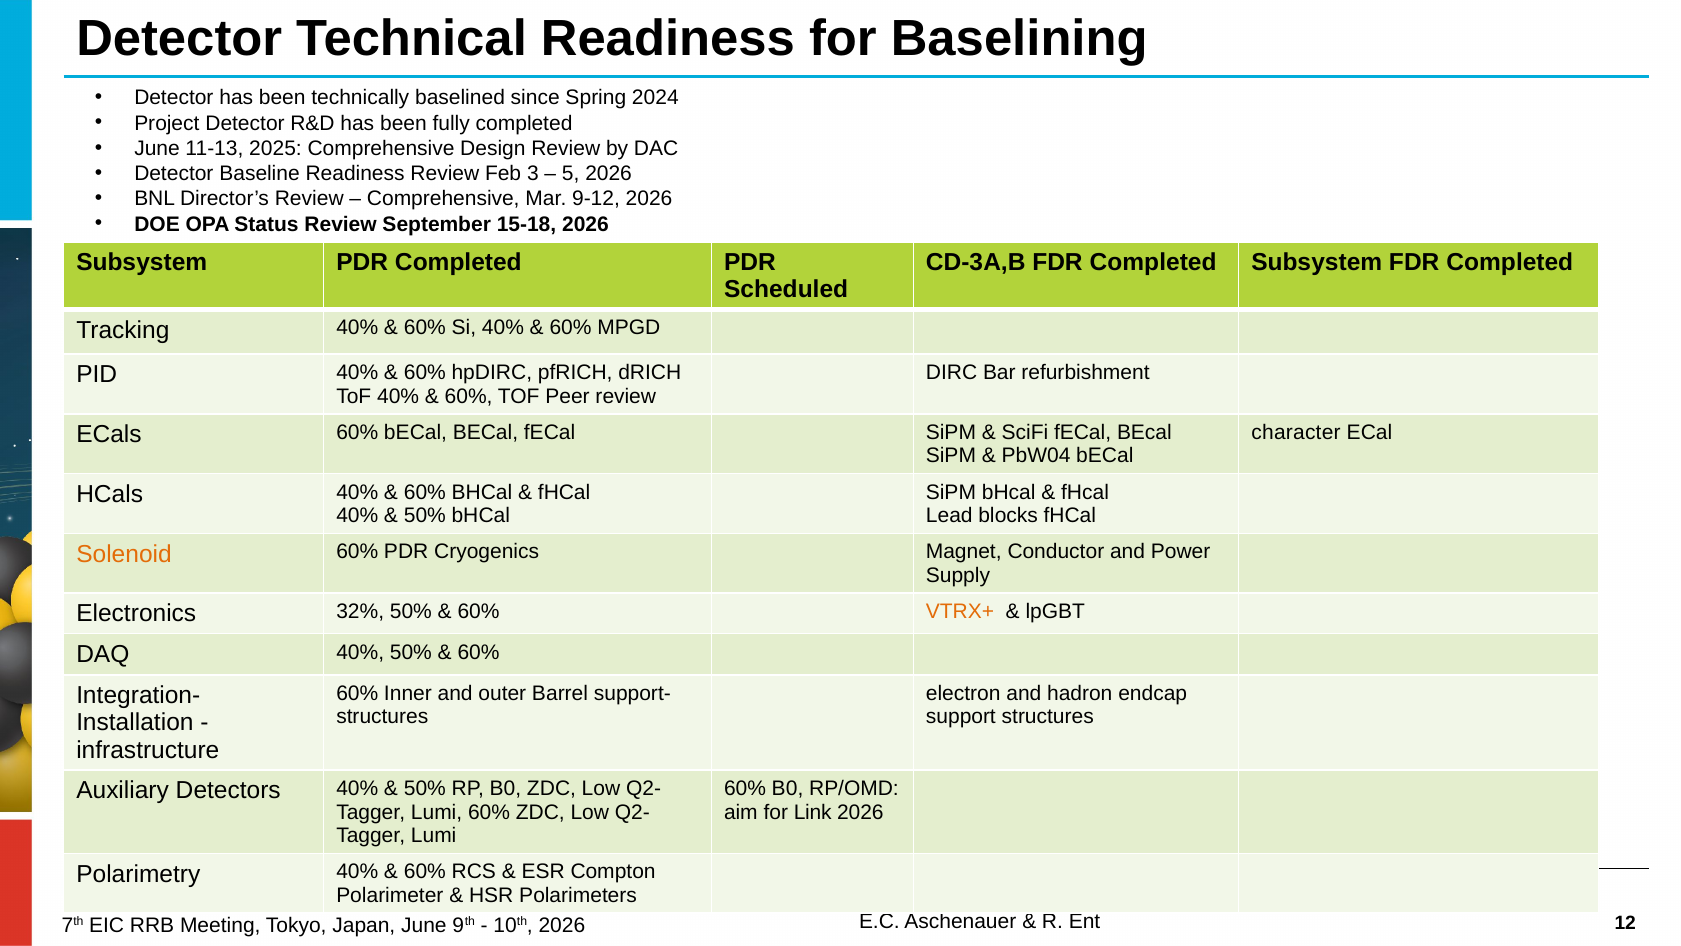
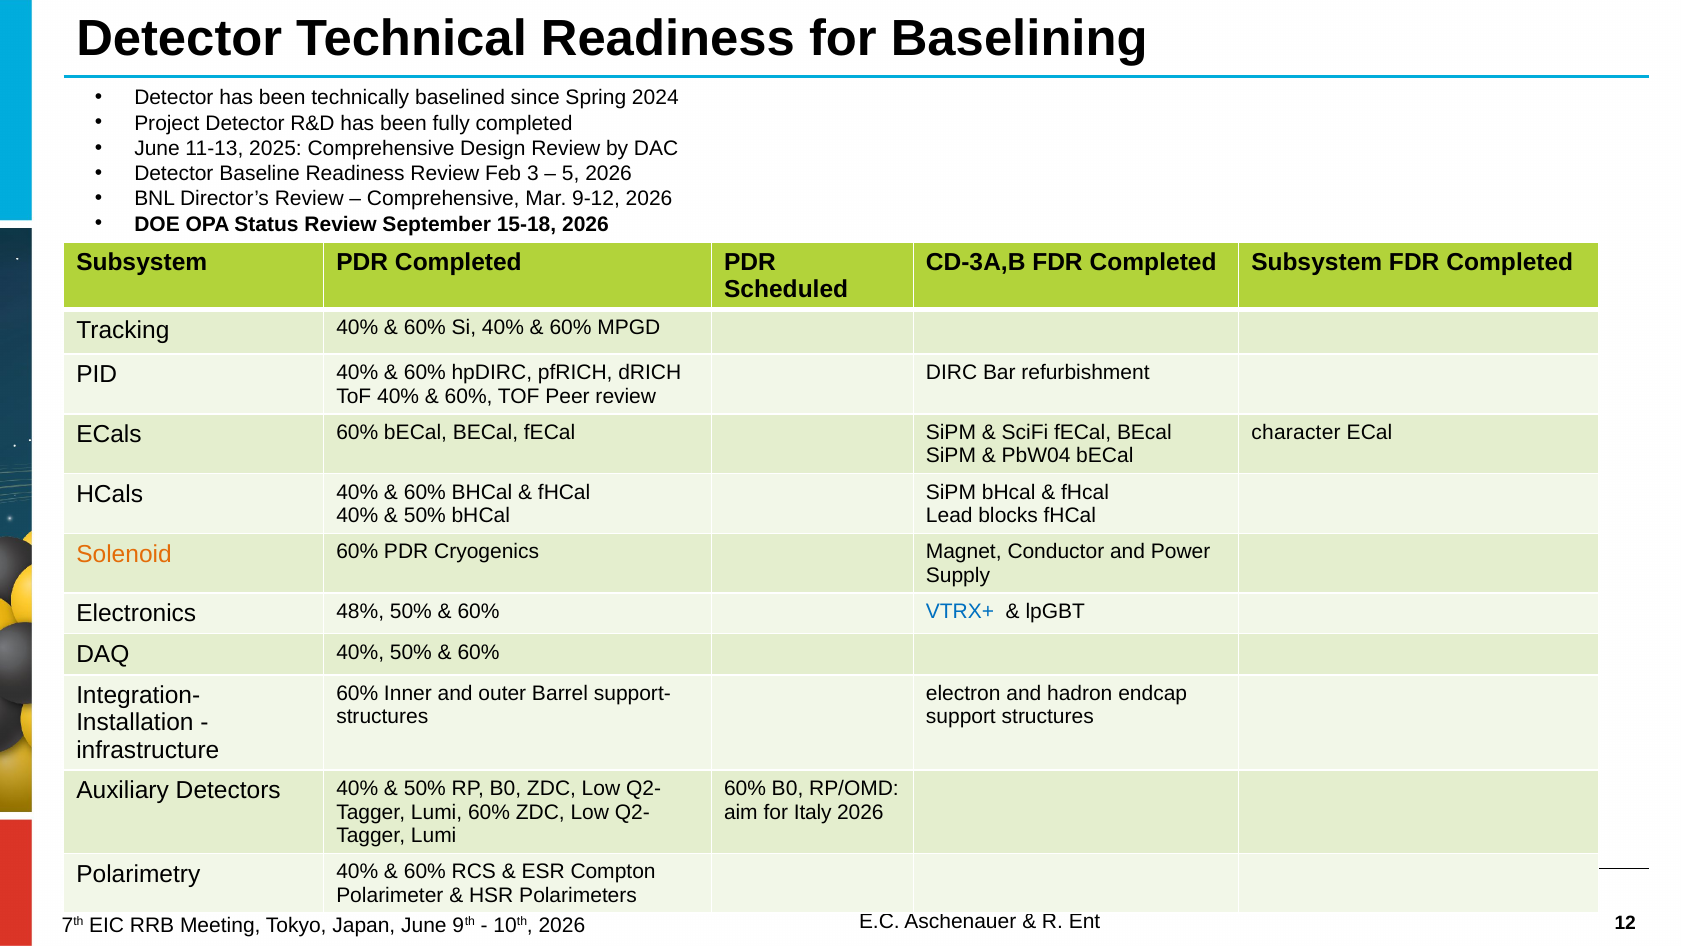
32%: 32% -> 48% (360, 611)
VTRX+ colour: orange -> blue (960, 611)
Link: Link -> Italy (813, 812)
